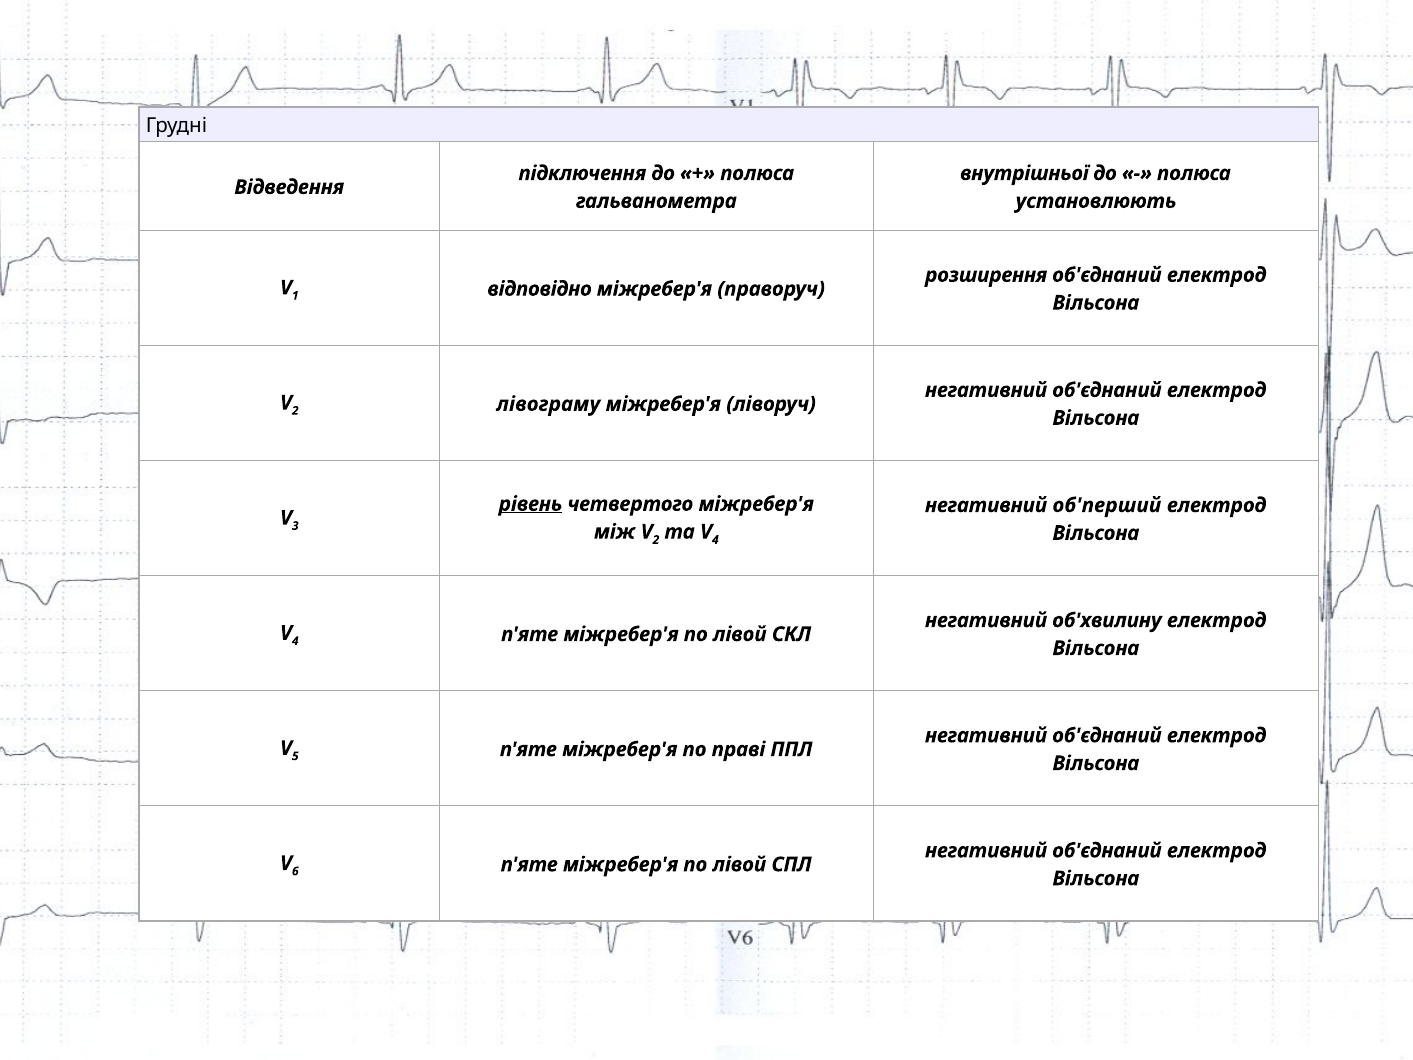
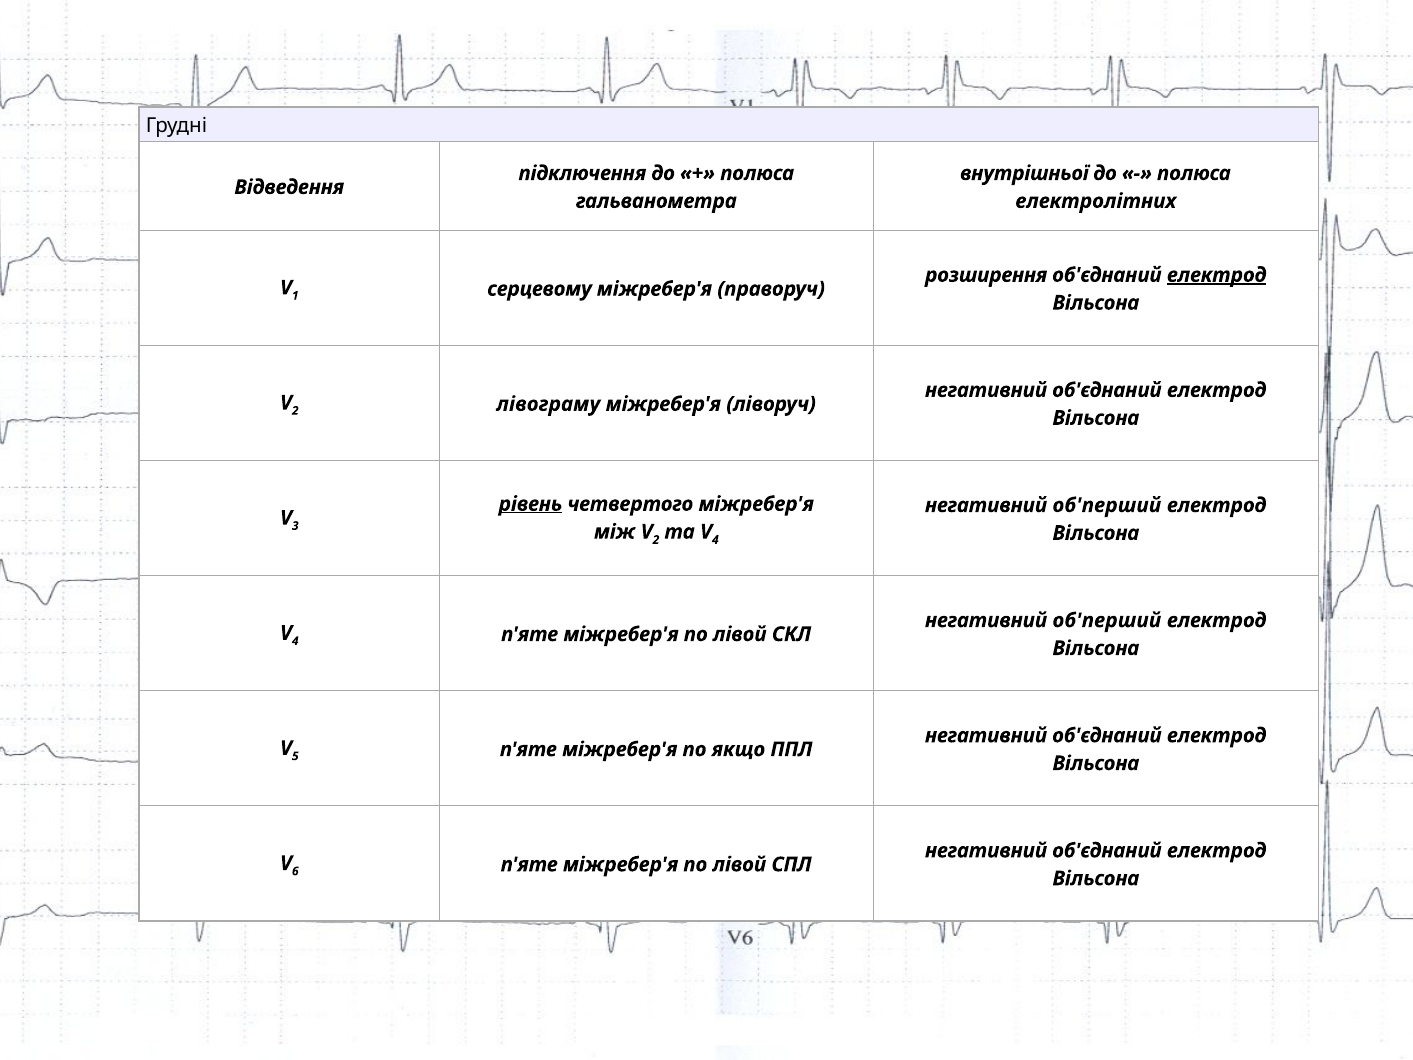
установлюють: установлюють -> електролітних (1096, 201)
електрод underline: none -> present (1217, 275)
відповідно: відповідно -> серцевому (540, 289)
об'хвилину: об'хвилину -> об'перший (1107, 620)
праві: праві -> якщо (738, 749)
